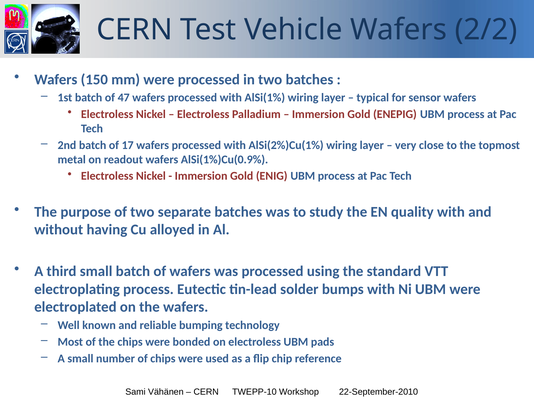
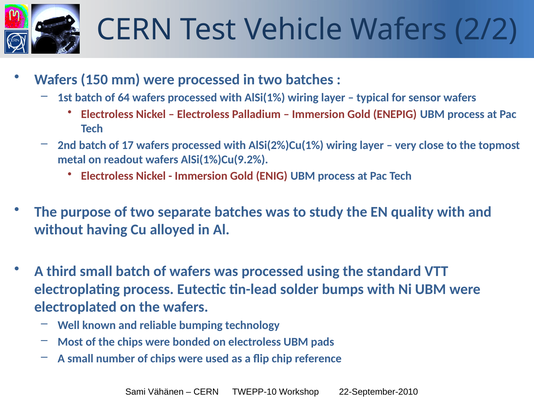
47: 47 -> 64 (124, 98)
AlSi(1%)Cu(0.9%: AlSi(1%)Cu(0.9% -> AlSi(1%)Cu(9.2% (225, 159)
